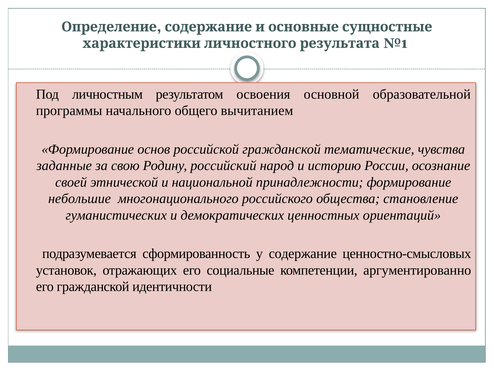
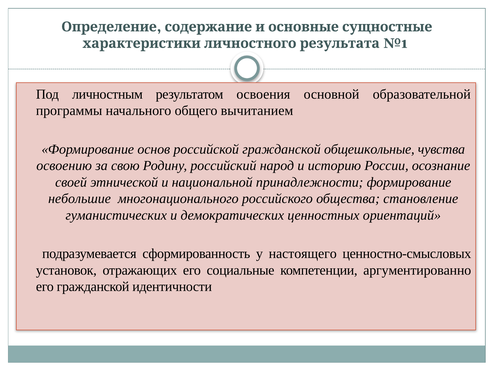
тематические: тематические -> общешкольные (369, 149)
заданные: заданные -> освоению (64, 166)
у содержание: содержание -> настоящего (303, 253)
